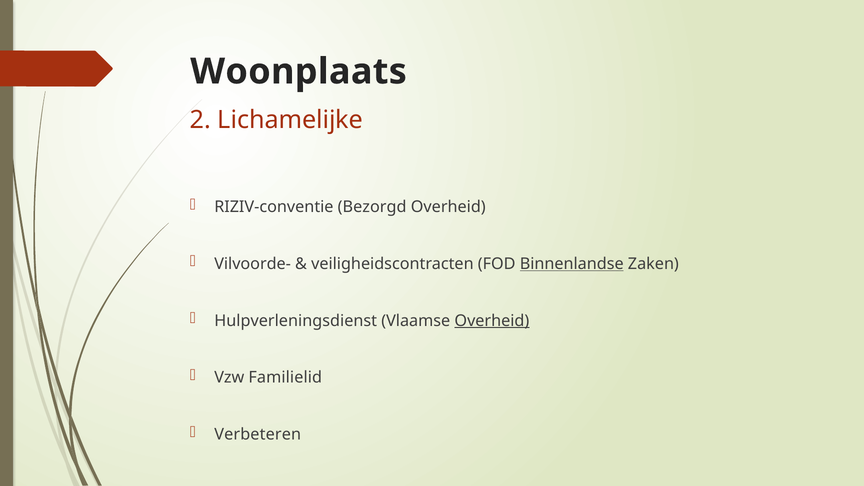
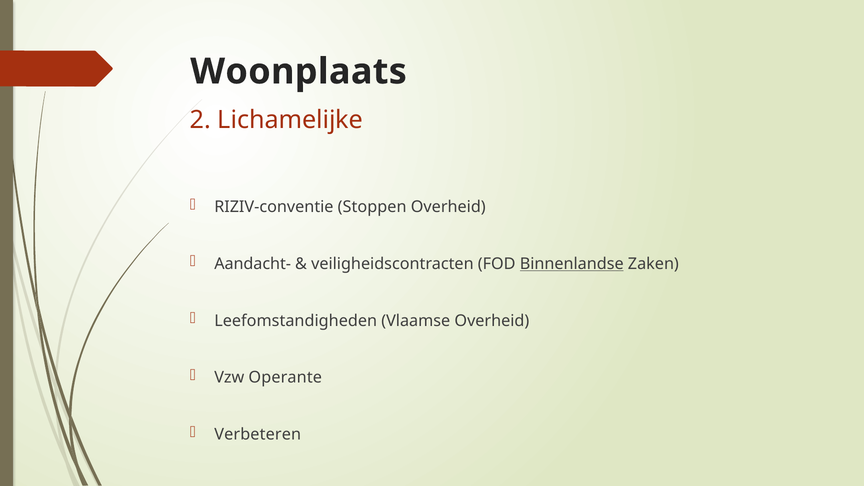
Bezorgd: Bezorgd -> Stoppen (372, 207)
Vilvoorde-: Vilvoorde- -> Aandacht- (253, 264)
Hulpverleningsdienst: Hulpverleningsdienst -> Leefomstandigheden (296, 321)
Overheid underline: present -> none (492, 321)
Familielid: Familielid -> Operante (285, 378)
